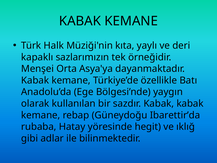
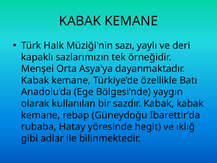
kıta: kıta -> sazı (125, 46)
